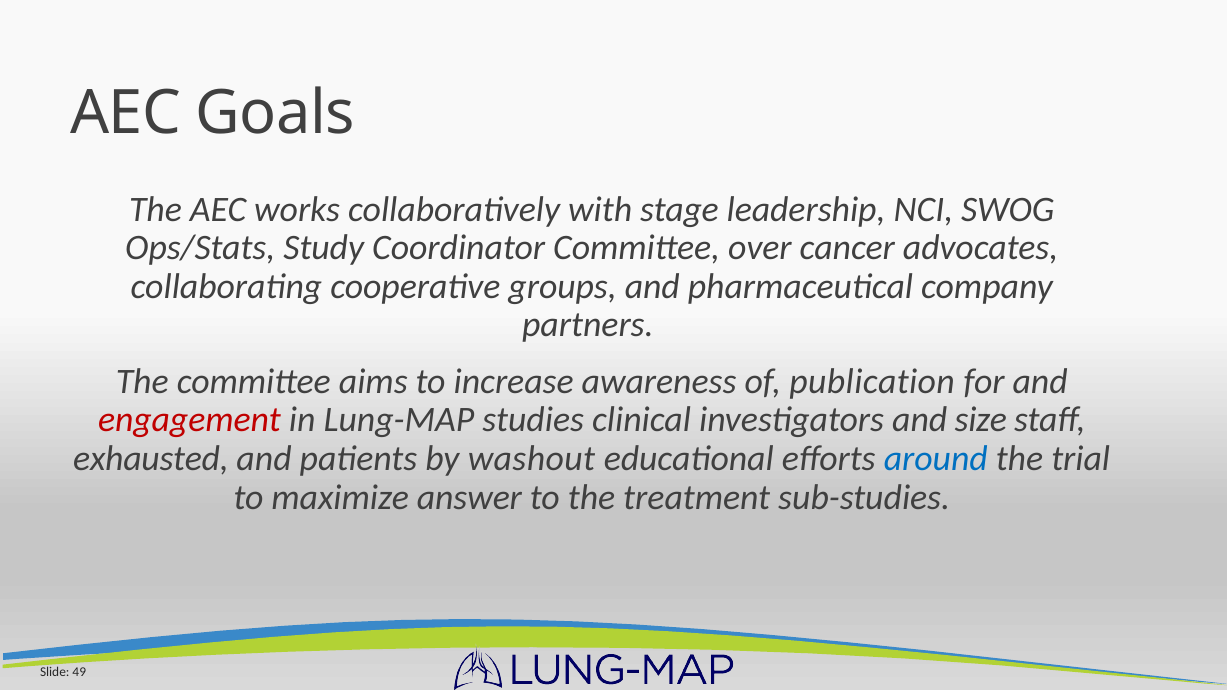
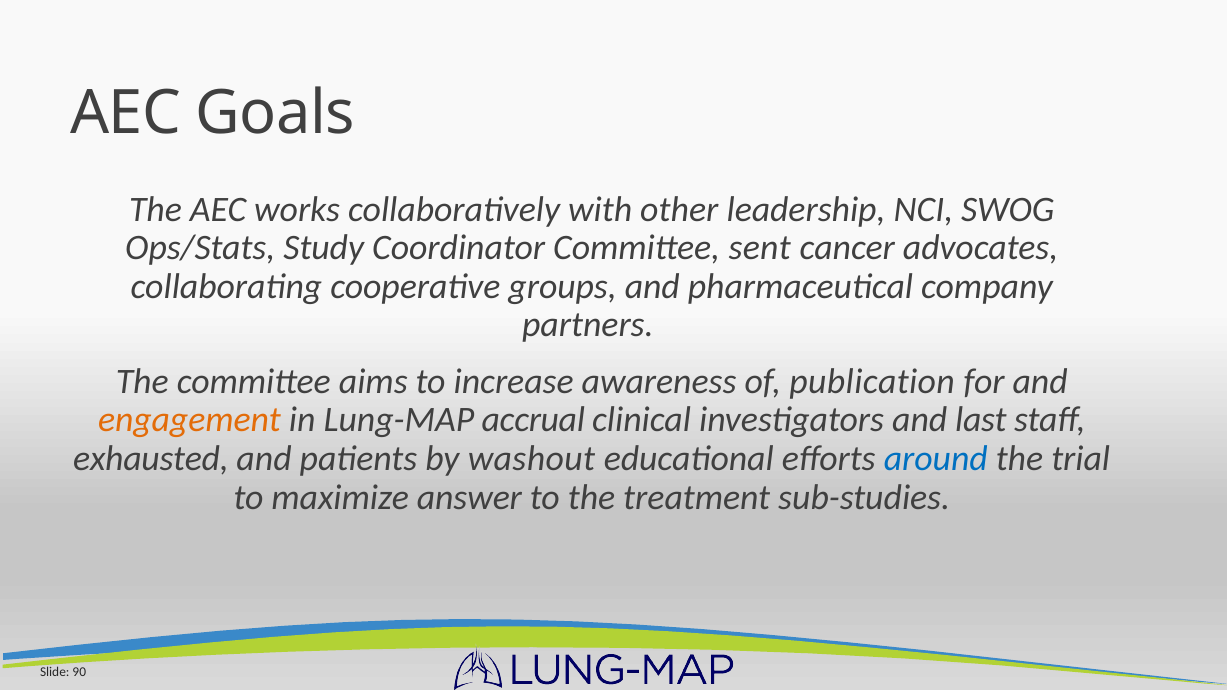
stage: stage -> other (679, 209)
over: over -> sent (760, 248)
engagement colour: red -> orange (189, 420)
studies: studies -> accrual (533, 420)
size: size -> last (981, 420)
49: 49 -> 90 (79, 673)
